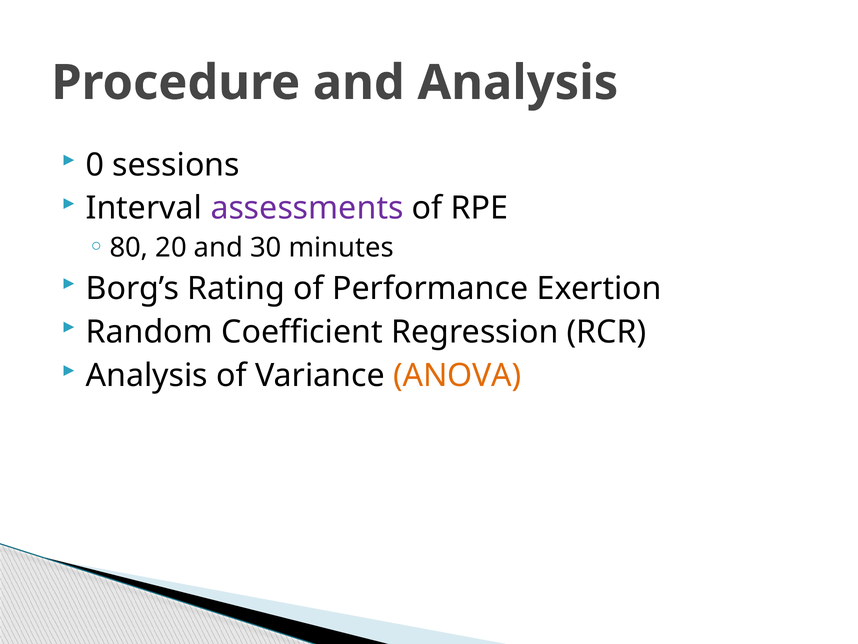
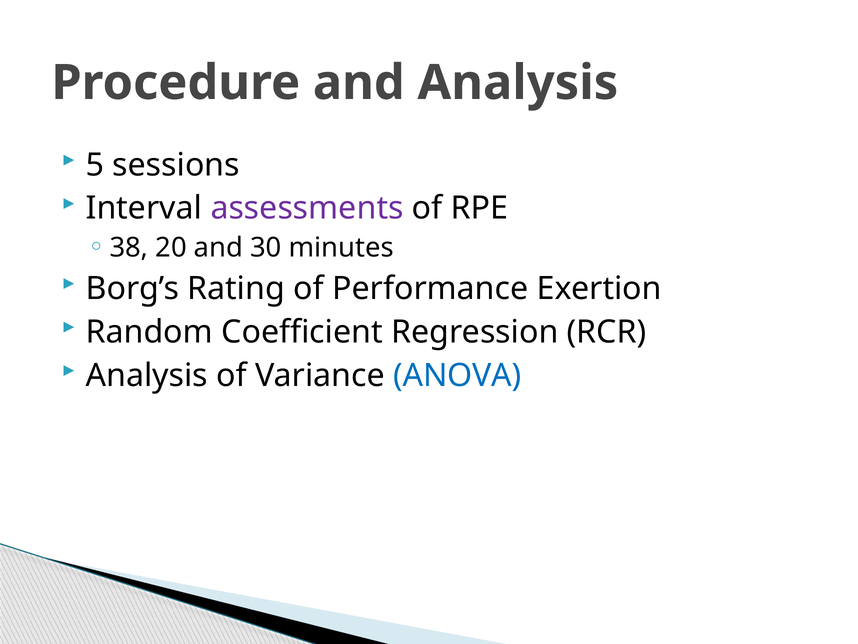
0: 0 -> 5 (95, 165)
80: 80 -> 38 (129, 247)
ANOVA colour: orange -> blue (457, 375)
